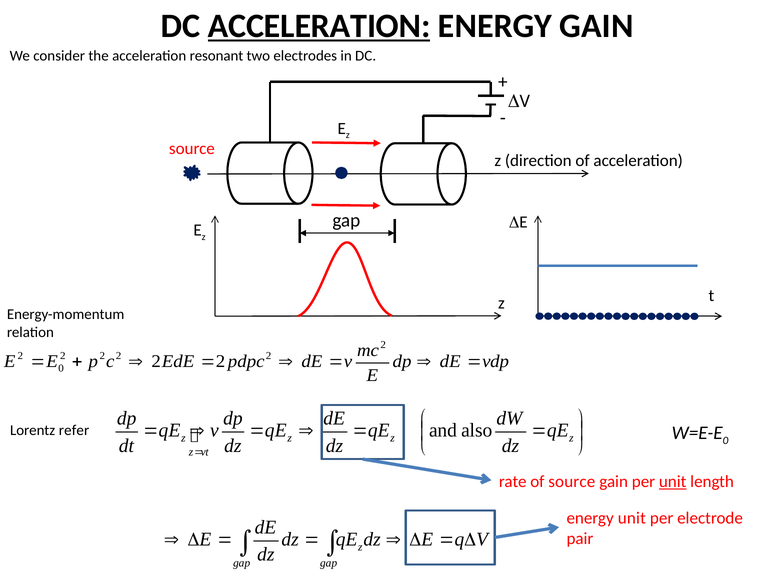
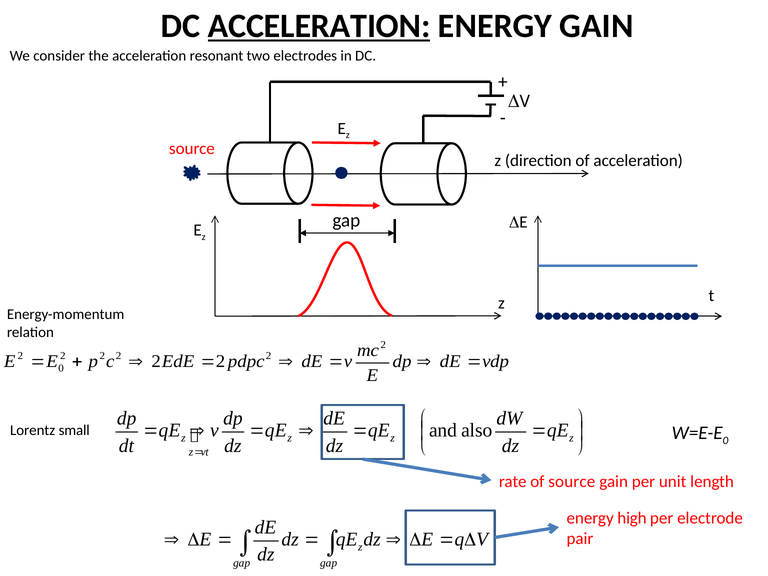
refer: refer -> small (74, 430)
unit underline: present -> none (673, 481)
energy unit: unit -> high (632, 518)
